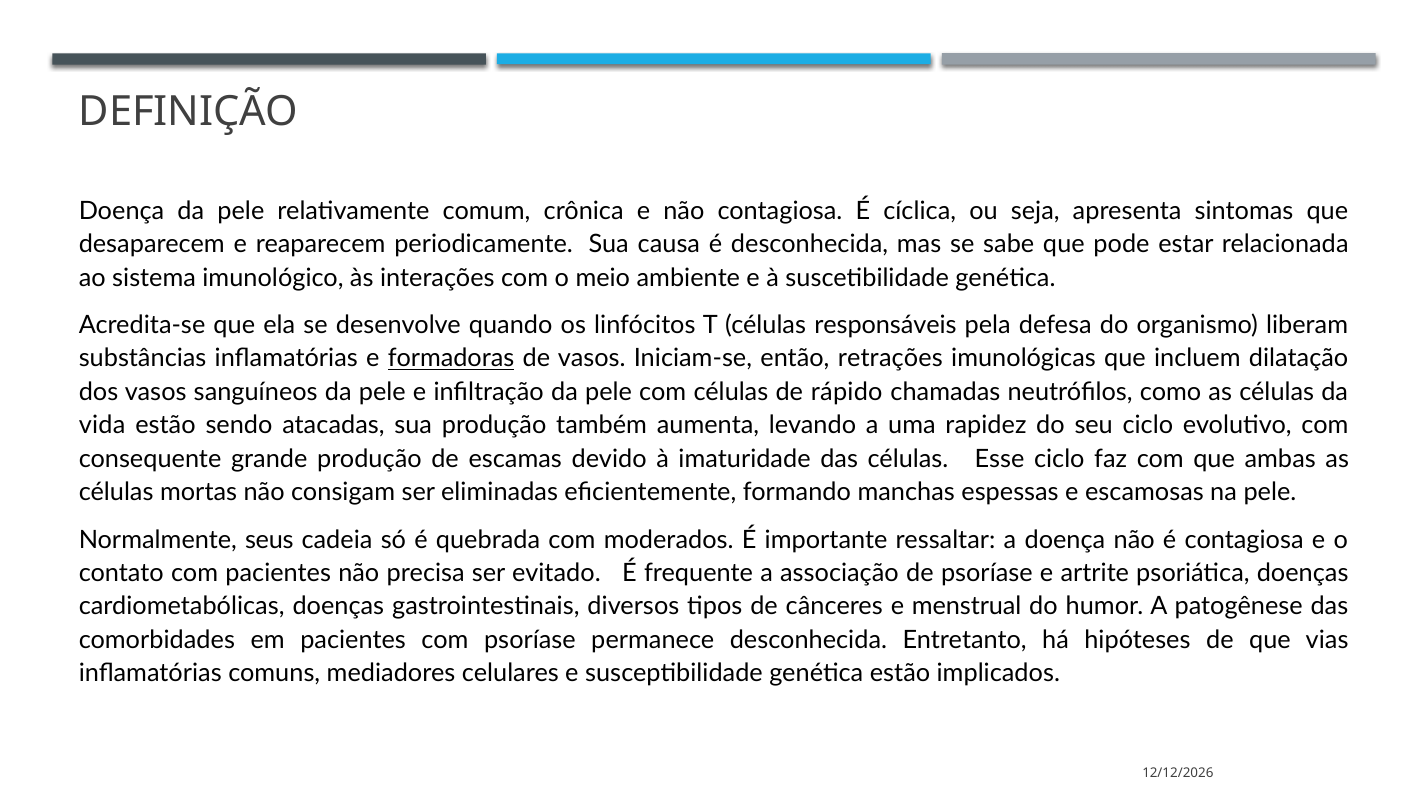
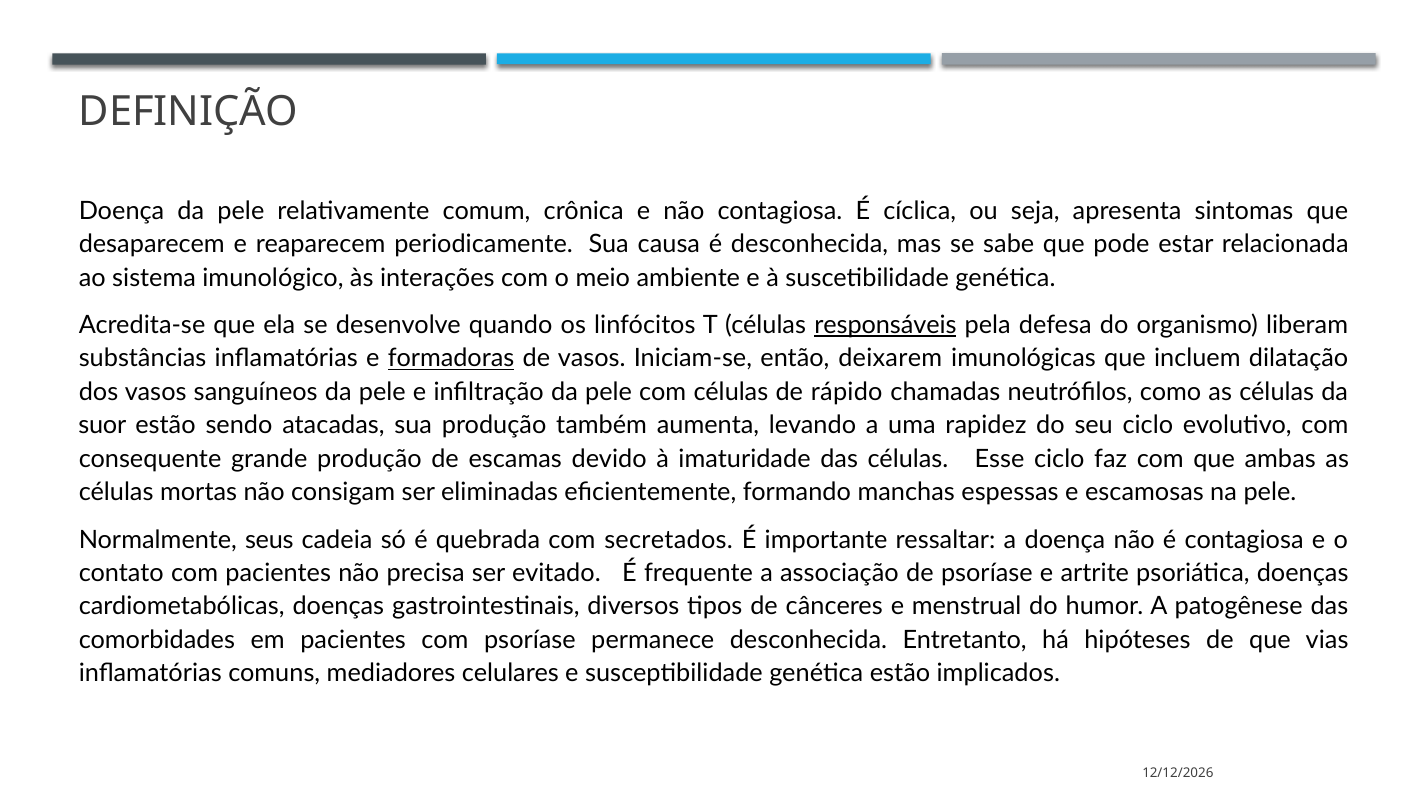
responsáveis underline: none -> present (885, 325)
retrações: retrações -> deixarem (890, 359)
vida: vida -> suor (102, 426)
moderados: moderados -> secretados (669, 540)
